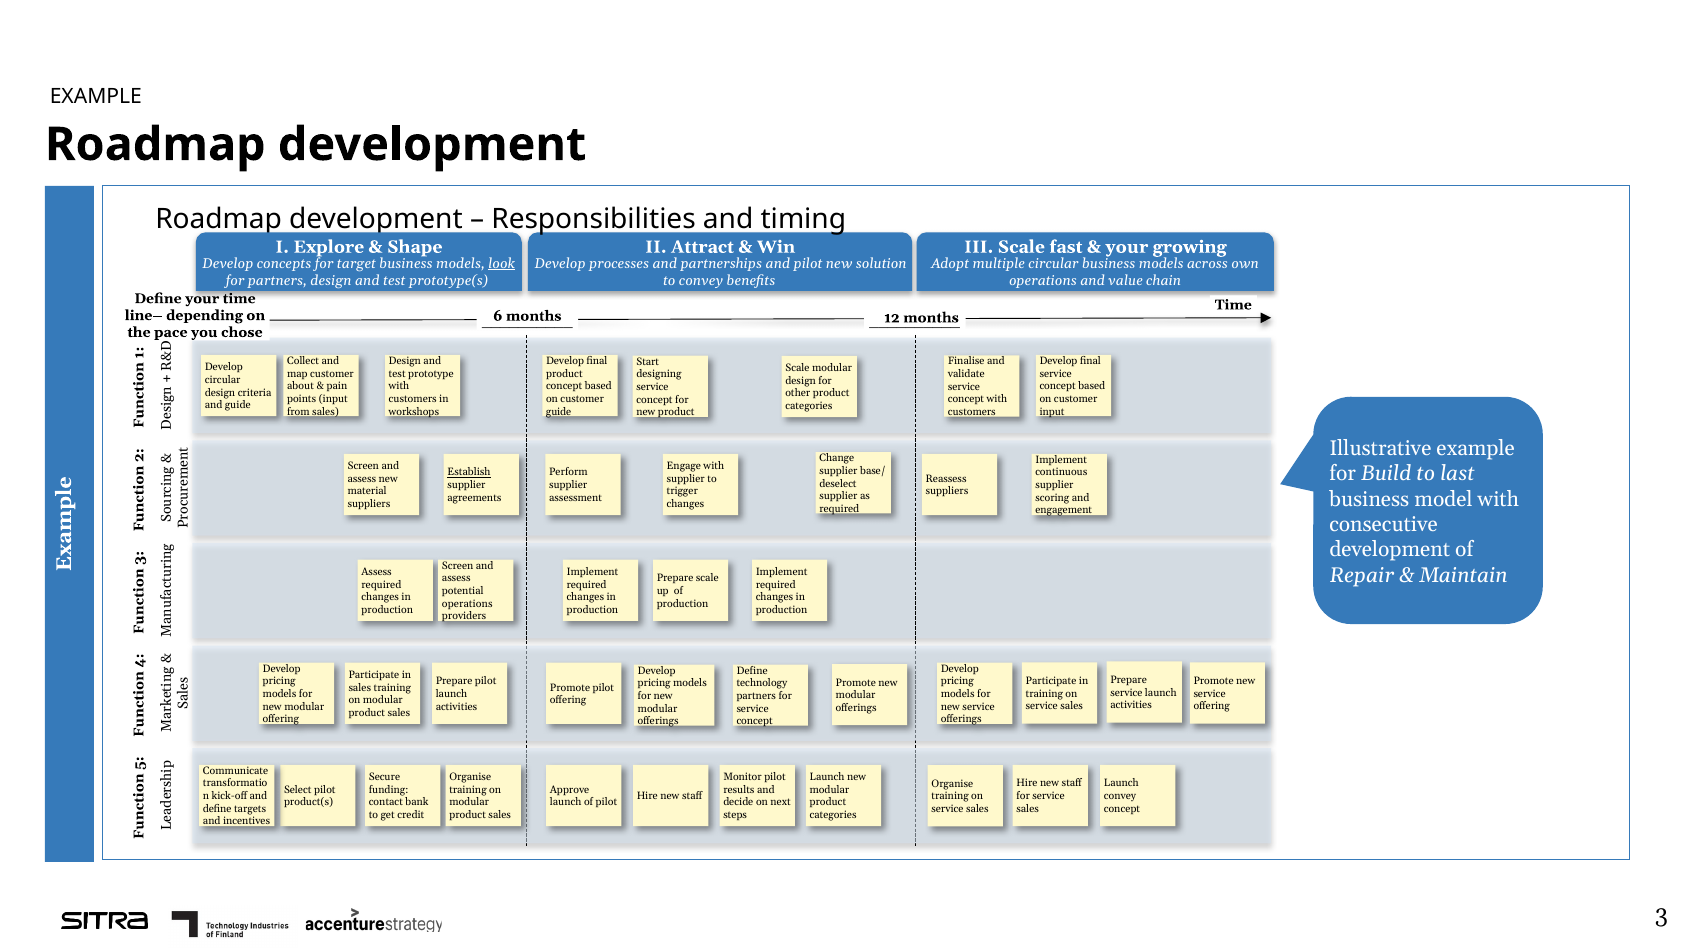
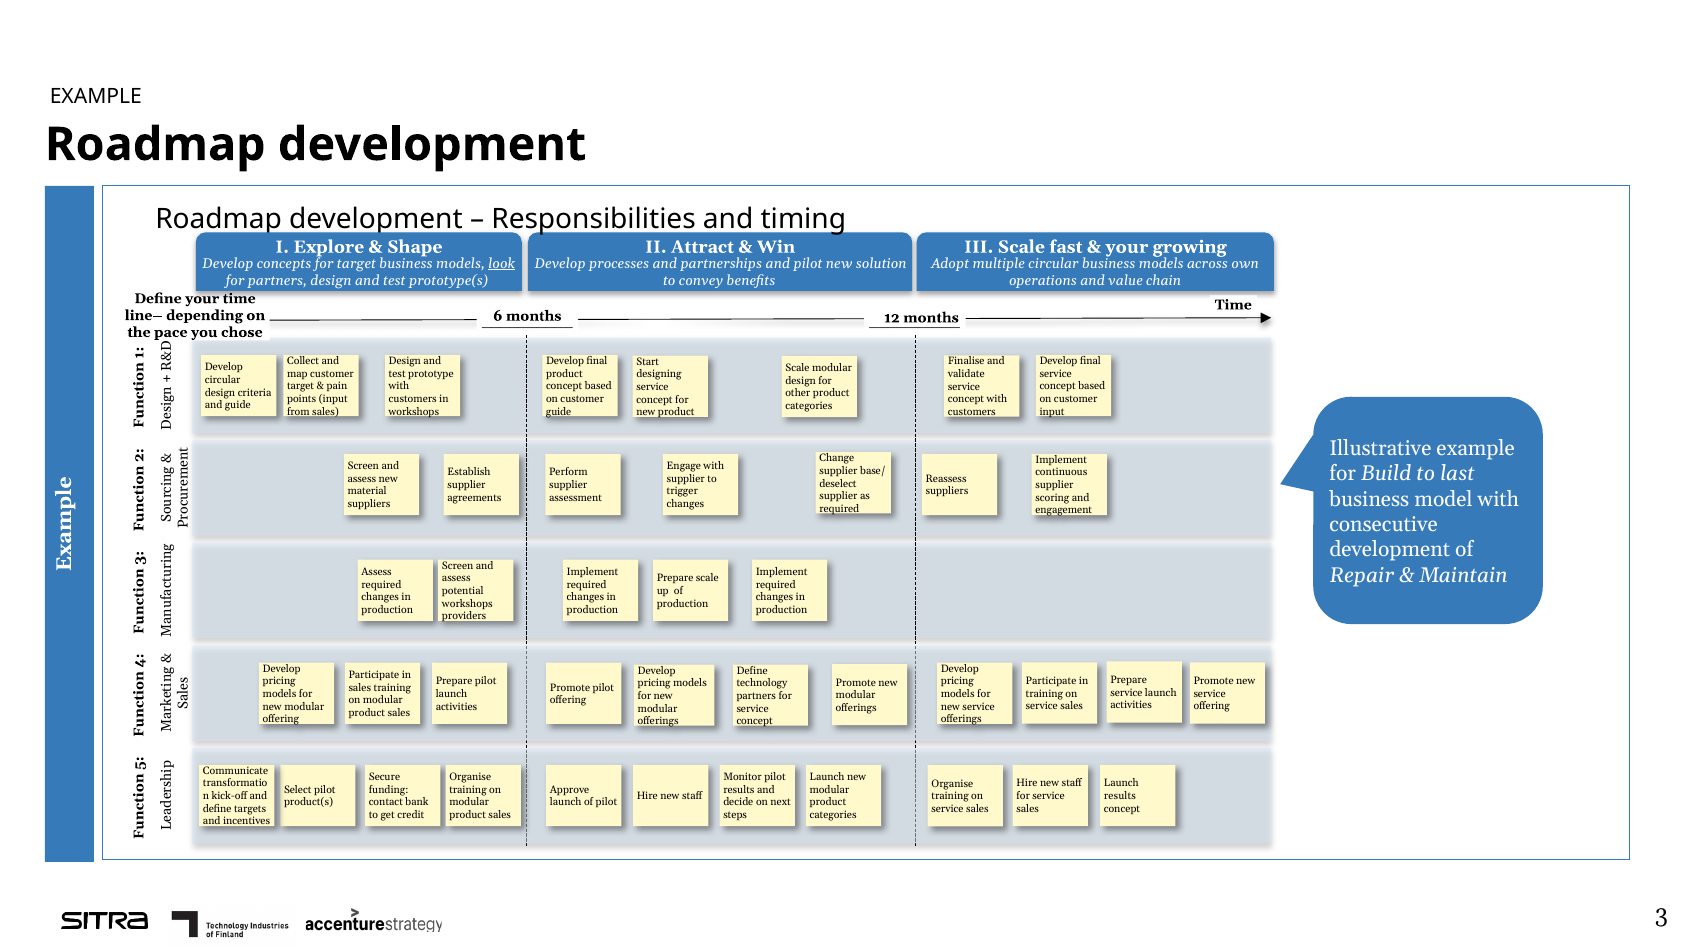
about: about -> target (301, 386)
Establish underline: present -> none (469, 473)
operations: operations -> workshops (467, 604)
convey: convey -> results (1120, 796)
